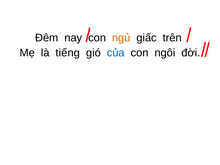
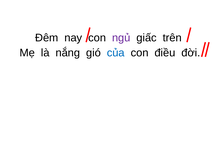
ngủ colour: orange -> purple (121, 38)
tiếng: tiếng -> nắng (68, 53)
ngôi: ngôi -> điều (165, 53)
